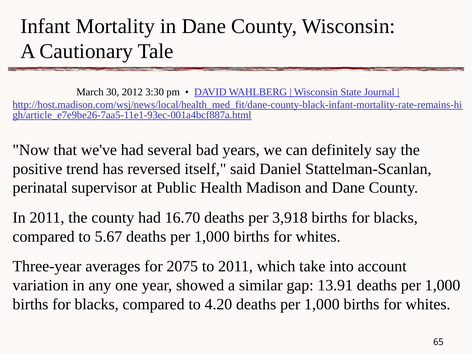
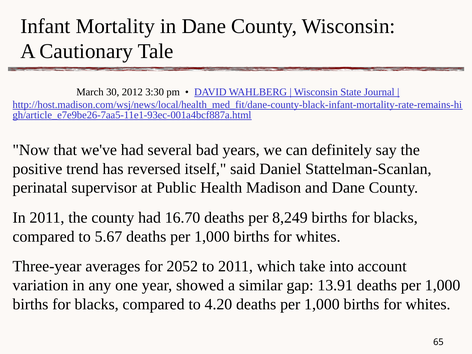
3,918: 3,918 -> 8,249 (290, 218)
2075: 2075 -> 2052 (182, 266)
